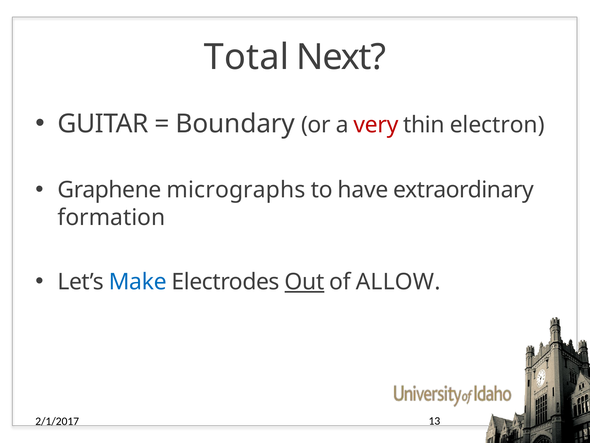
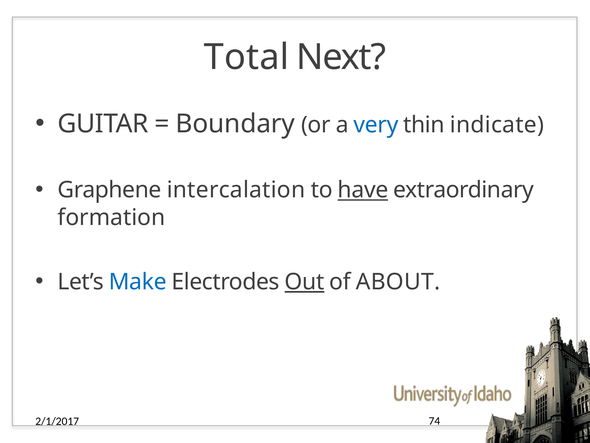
very colour: red -> blue (376, 125)
electron: electron -> indicate (497, 125)
micrographs: micrographs -> intercalation (236, 190)
have underline: none -> present (363, 190)
ALLOW: ALLOW -> ABOUT (398, 282)
13: 13 -> 74 (434, 421)
